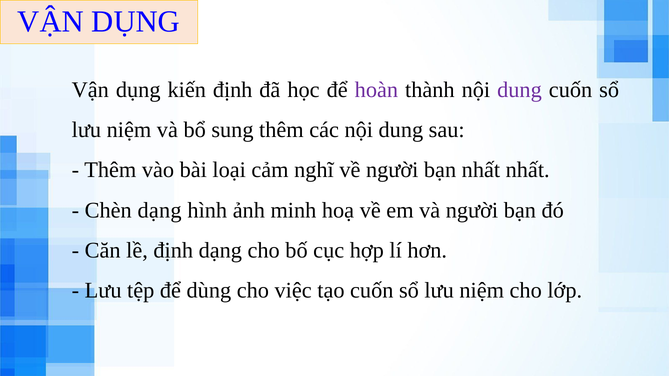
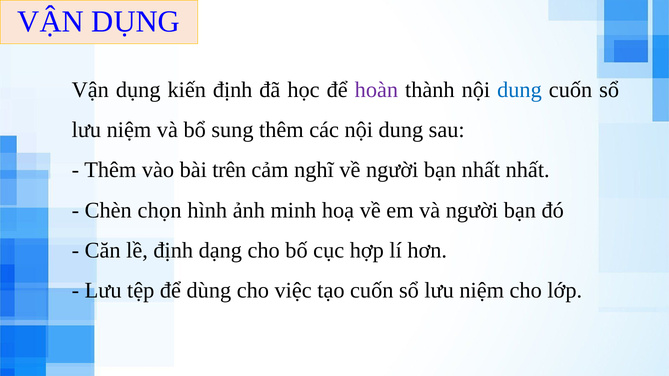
dung colour: purple -> blue (519, 90)
loại: loại -> trên (229, 170)
Chèn dạng: dạng -> chọn (160, 210)
